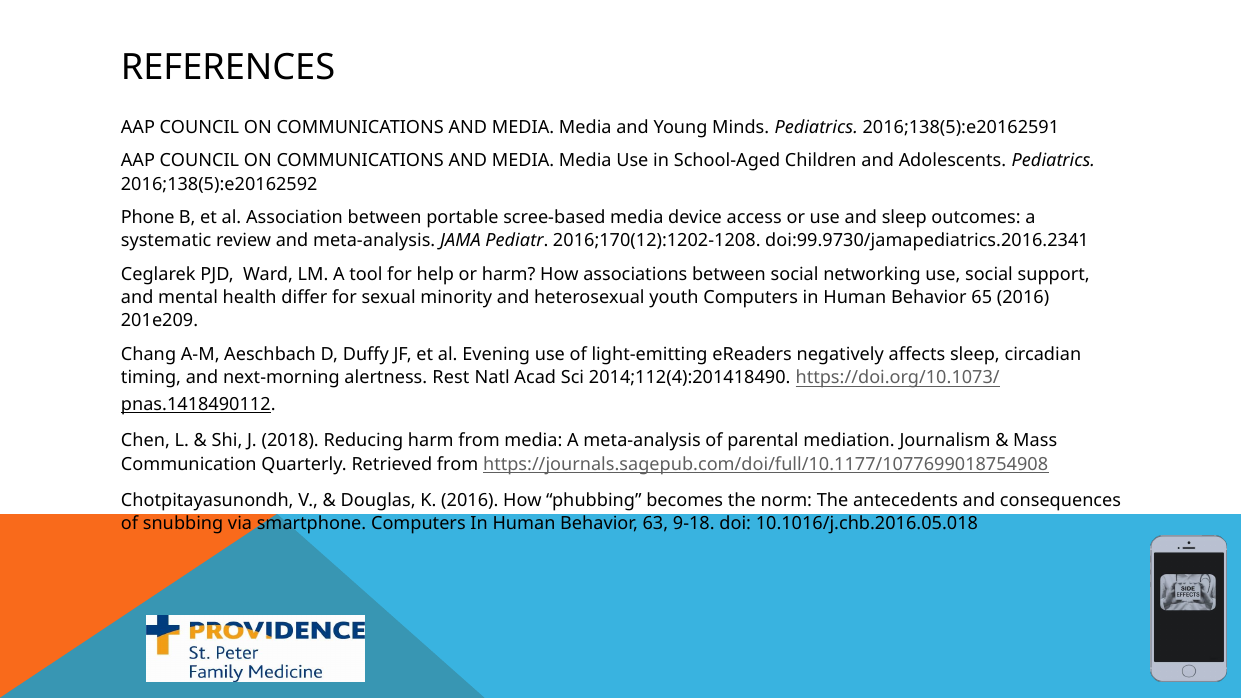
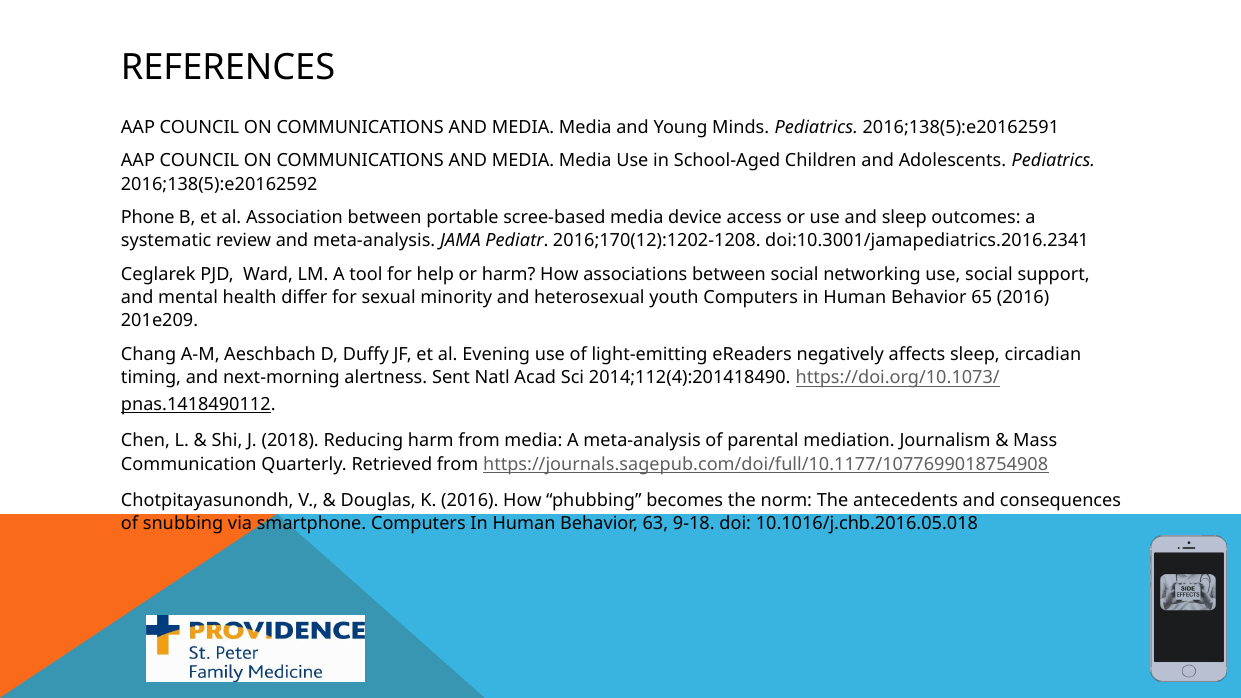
doi:99.9730/jamapediatrics.2016.2341: doi:99.9730/jamapediatrics.2016.2341 -> doi:10.3001/jamapediatrics.2016.2341 (927, 241)
Rest: Rest -> Sent (451, 378)
